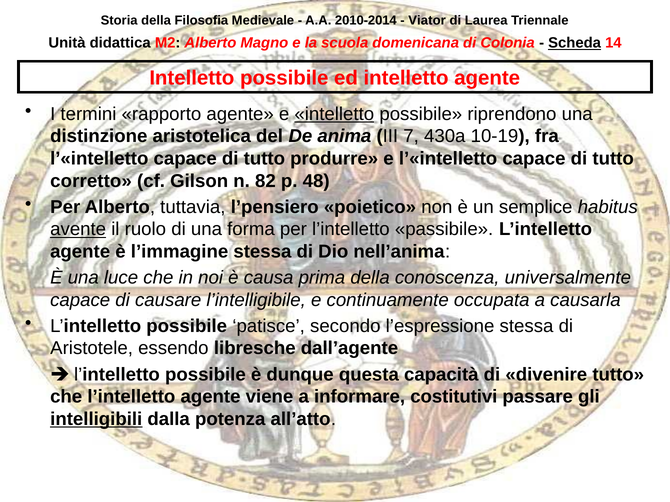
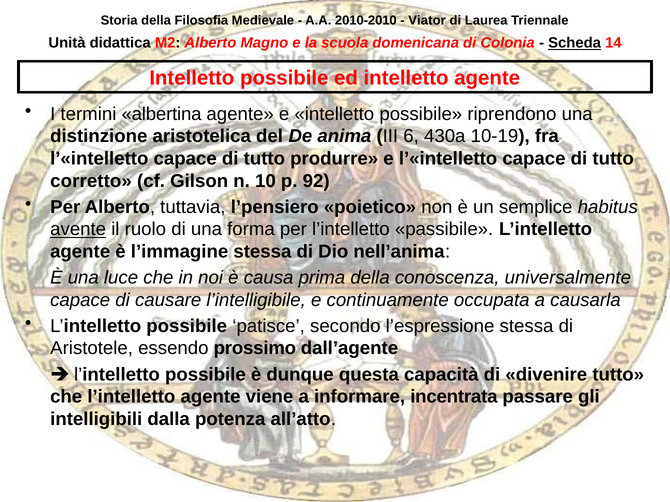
2010-2014: 2010-2014 -> 2010-2010 (366, 21)
rapporto: rapporto -> albertina (162, 114)
intelletto underline: present -> none (334, 114)
7: 7 -> 6 (411, 136)
82: 82 -> 10 (265, 181)
48: 48 -> 92 (316, 181)
libresche: libresche -> prossimo (255, 349)
costitutivi: costitutivi -> incentrata (454, 397)
intelligibili underline: present -> none (96, 419)
